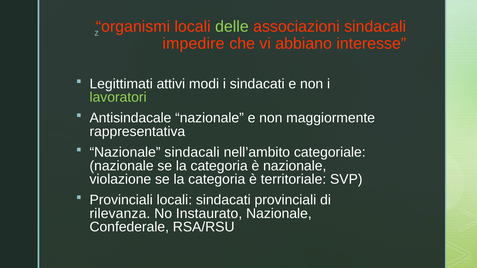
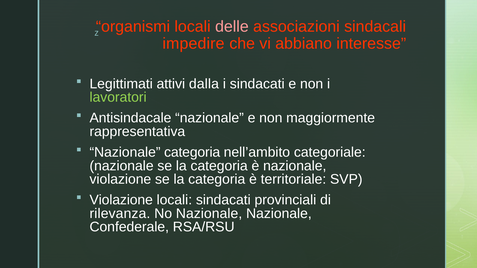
delle colour: light green -> pink (232, 27)
modi: modi -> dalla (204, 84)
Nazionale sindacali: sindacali -> categoria (192, 152)
Provinciali: Provinciali -> Violazione (121, 200)
No Instaurato: Instaurato -> Nazionale (209, 214)
